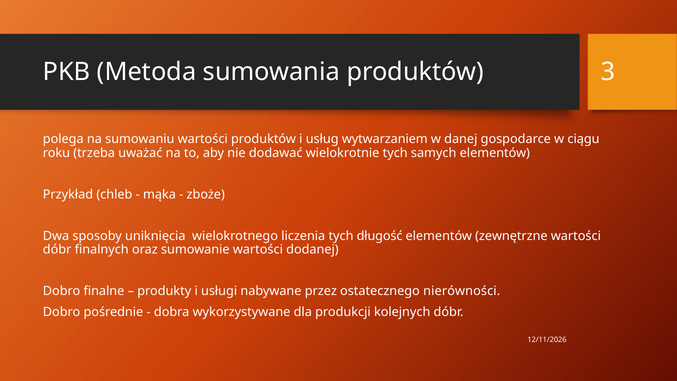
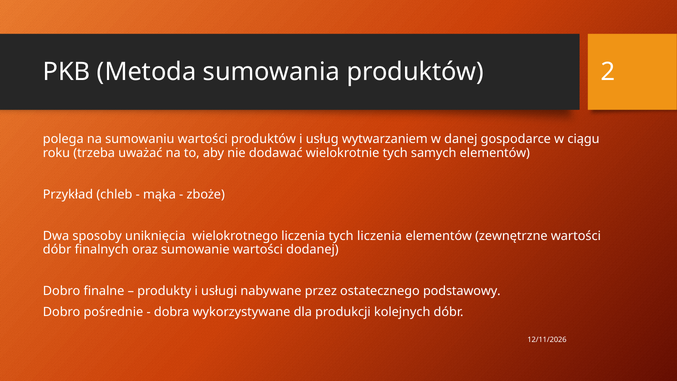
3: 3 -> 2 (608, 72)
tych długość: długość -> liczenia (379, 236)
nierówności: nierówności -> podstawowy (462, 291)
